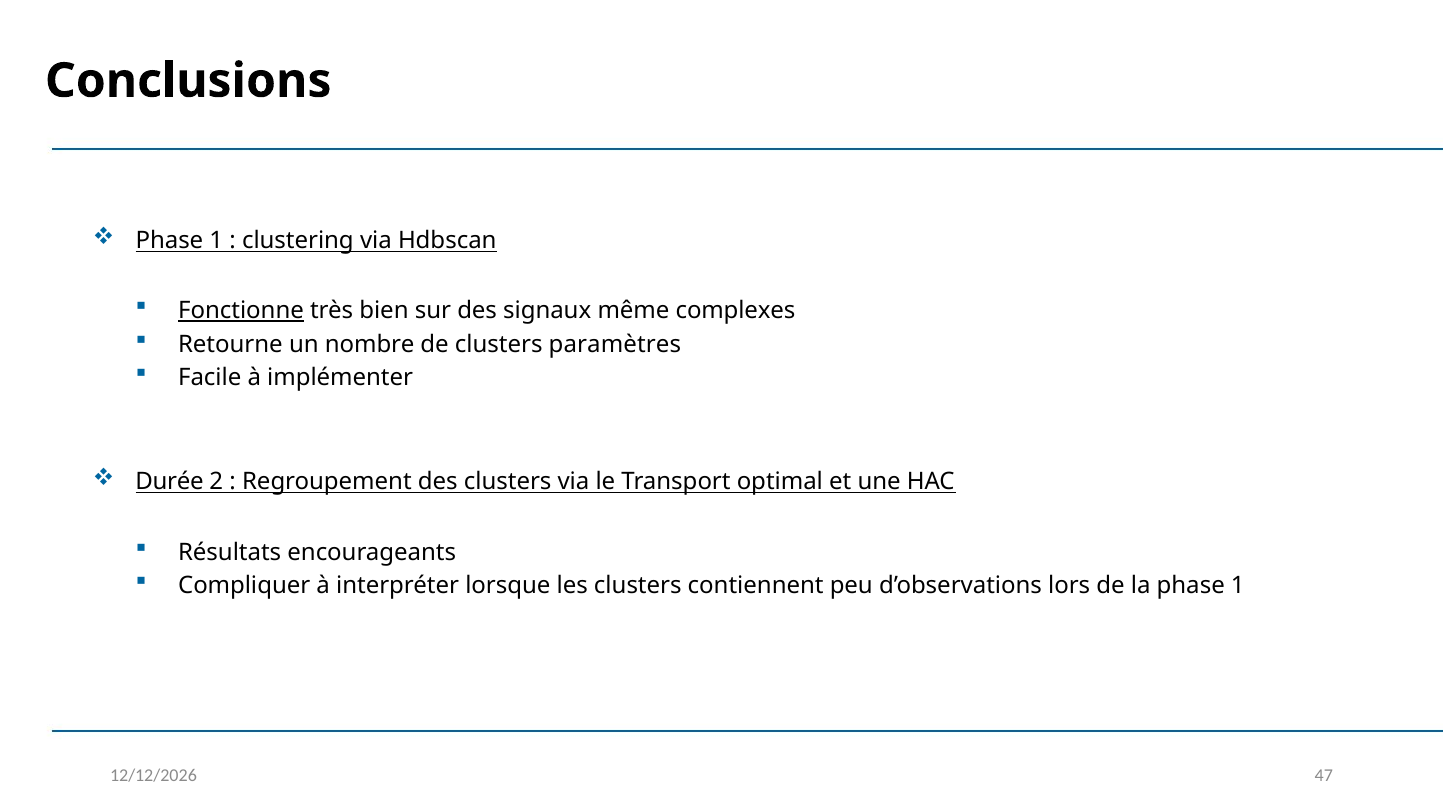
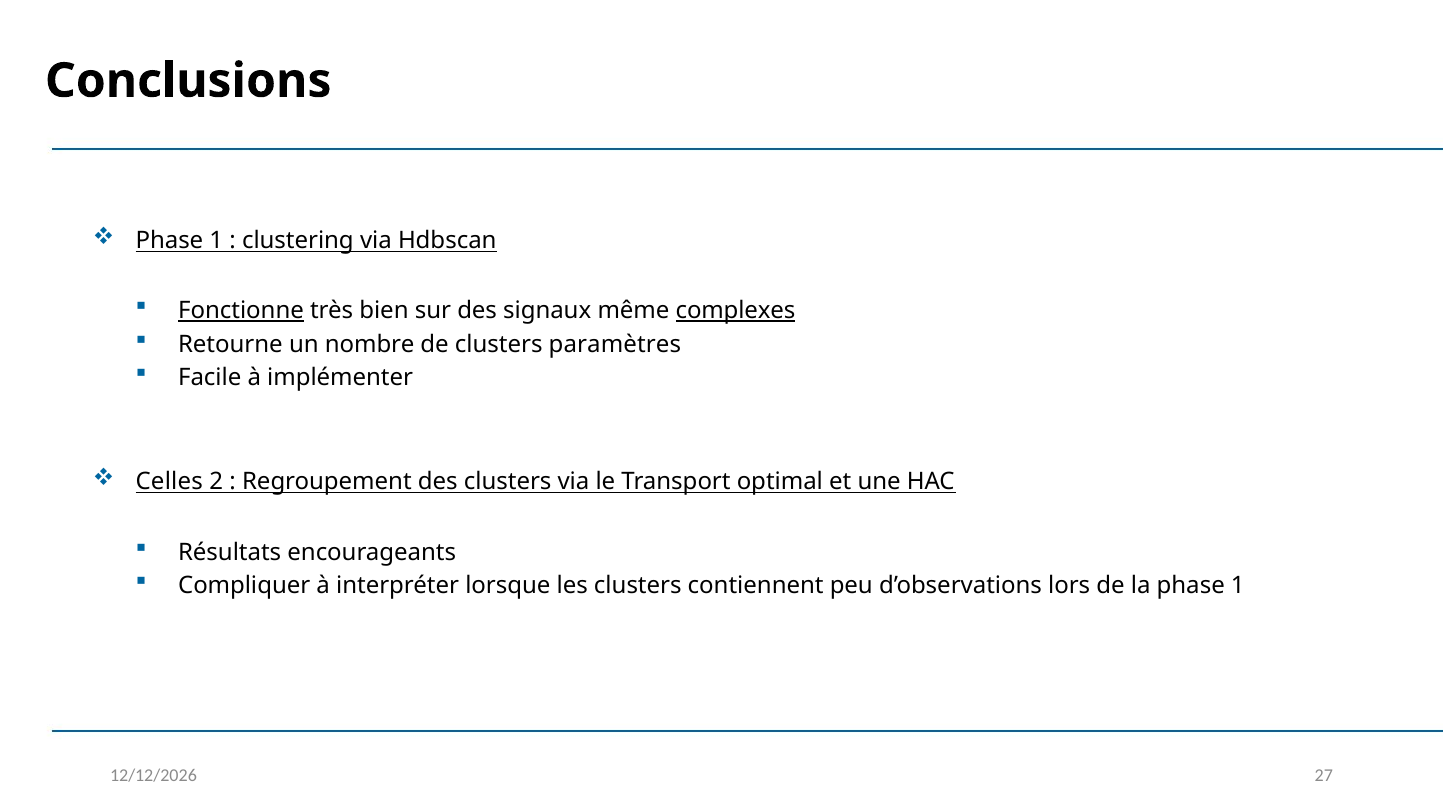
complexes underline: none -> present (735, 311)
Durée: Durée -> Celles (169, 482)
47: 47 -> 27 (1324, 775)
